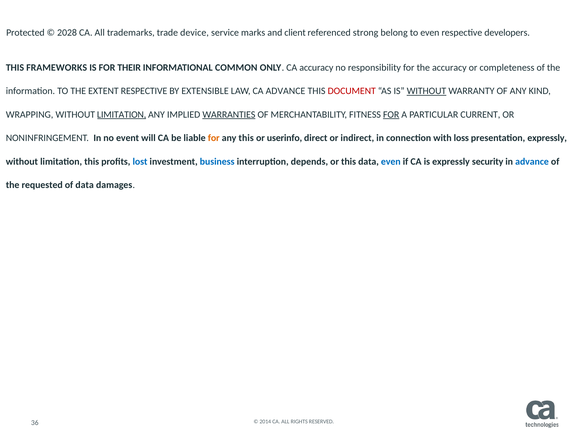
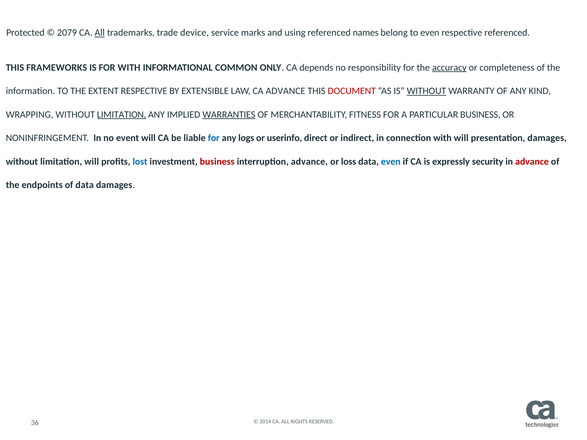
2028: 2028 -> 2079 (67, 33)
All underline: none -> present (100, 33)
client: client -> using (295, 33)
strong: strong -> names (366, 33)
respective developers: developers -> referenced (507, 33)
FOR THEIR: THEIR -> WITH (129, 68)
CA accuracy: accuracy -> depends (316, 68)
accuracy underline: none -> present (449, 68)
FOR underline: present -> none (391, 115)
PARTICULAR CURRENT: CURRENT -> BUSINESS (480, 115)
for colour: orange -> blue (214, 138)
any this: this -> logs (246, 138)
with loss: loss -> will (461, 138)
presentation expressly: expressly -> damages (547, 138)
limitation this: this -> will (92, 162)
business colour: blue -> red (217, 162)
interruption depends: depends -> advance (309, 162)
or this: this -> loss (349, 162)
advance colour: blue -> red (532, 162)
requested: requested -> endpoints (42, 185)
